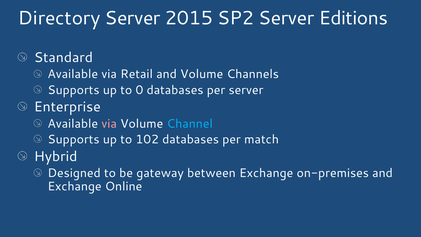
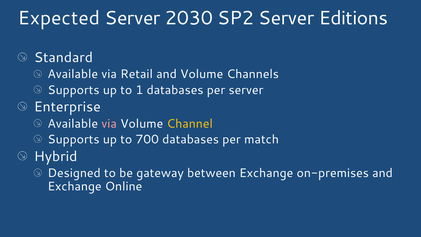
Directory: Directory -> Expected (59, 18)
2015: 2015 -> 2030 (189, 18)
0: 0 -> 1 (139, 90)
Channel colour: light blue -> yellow (190, 124)
102: 102 -> 700 (147, 139)
